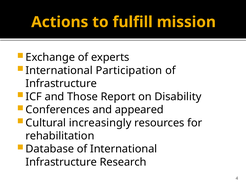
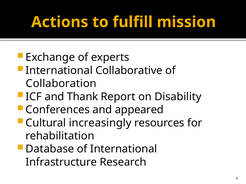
Participation: Participation -> Collaborative (129, 71)
Infrastructure: Infrastructure -> Collaboration (61, 84)
Those: Those -> Thank (83, 97)
